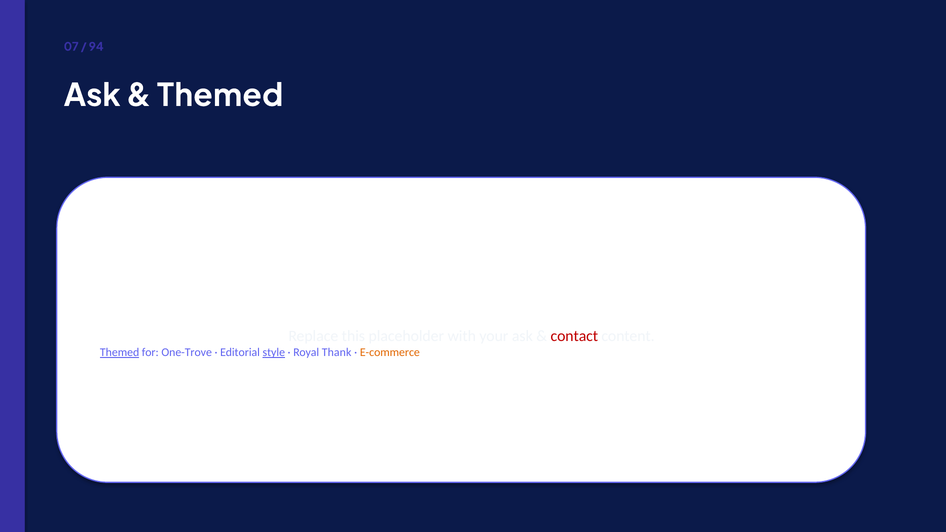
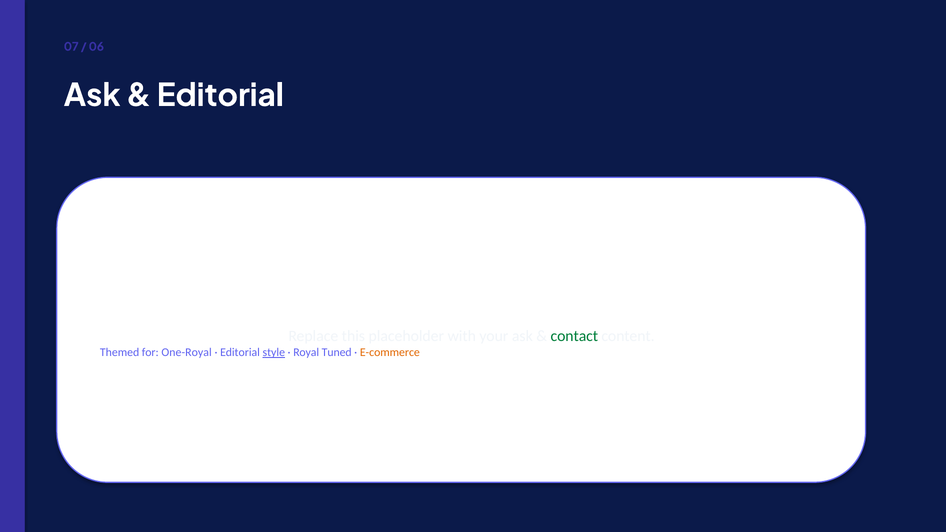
94: 94 -> 06 (96, 47)
Themed: Themed -> Editorial (220, 96)
contact colour: red -> green (574, 336)
Themed underline: present -> none (120, 353)
One-Trove: One-Trove -> One-Royal (187, 353)
Thank: Thank -> Tuned (337, 353)
